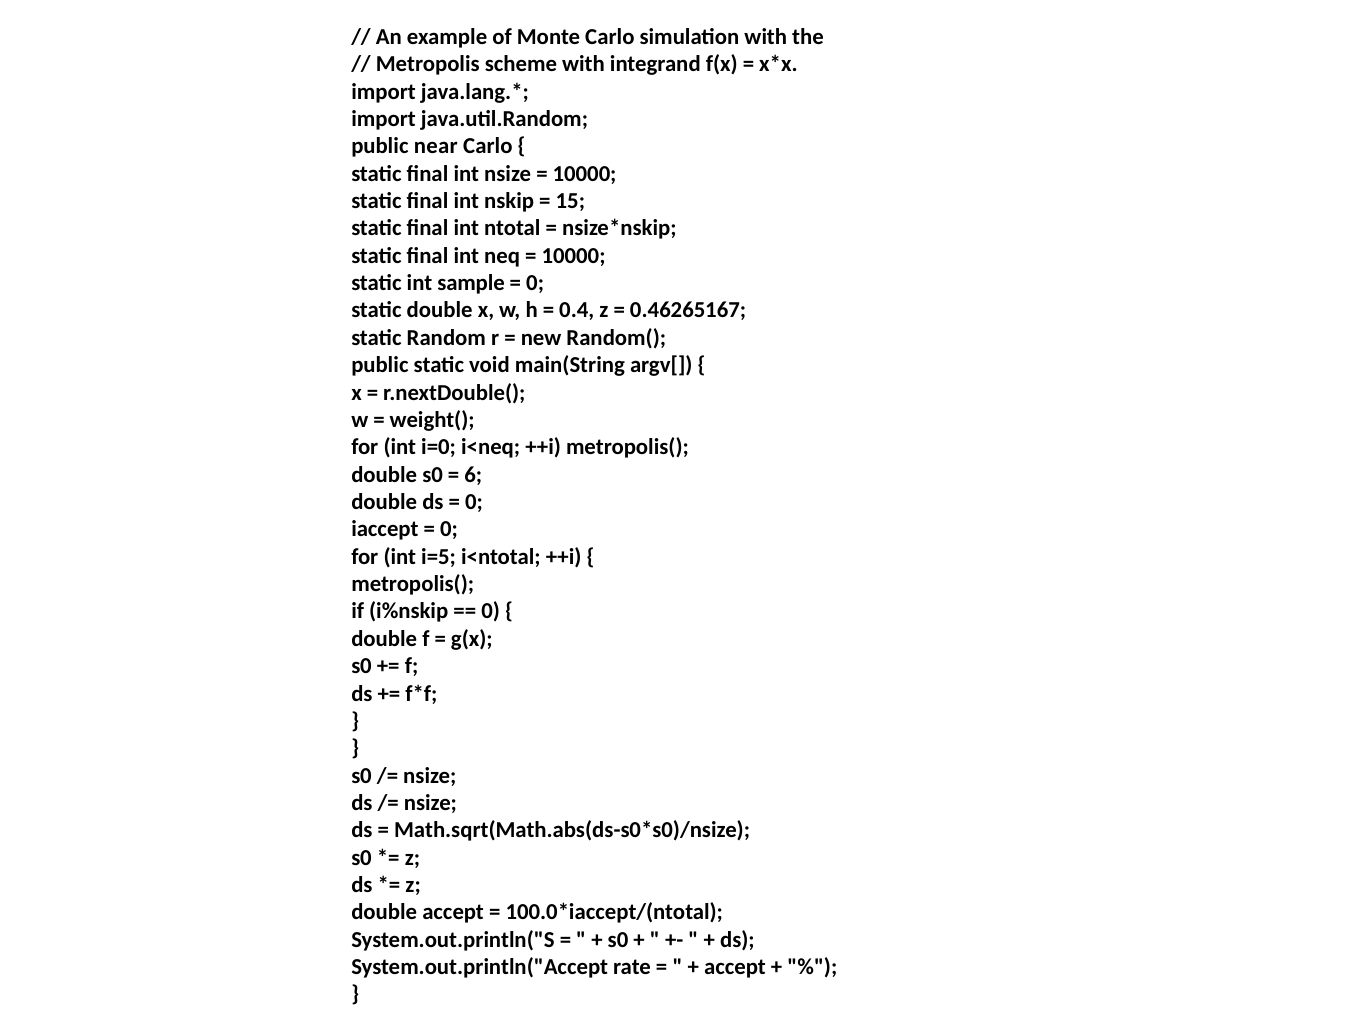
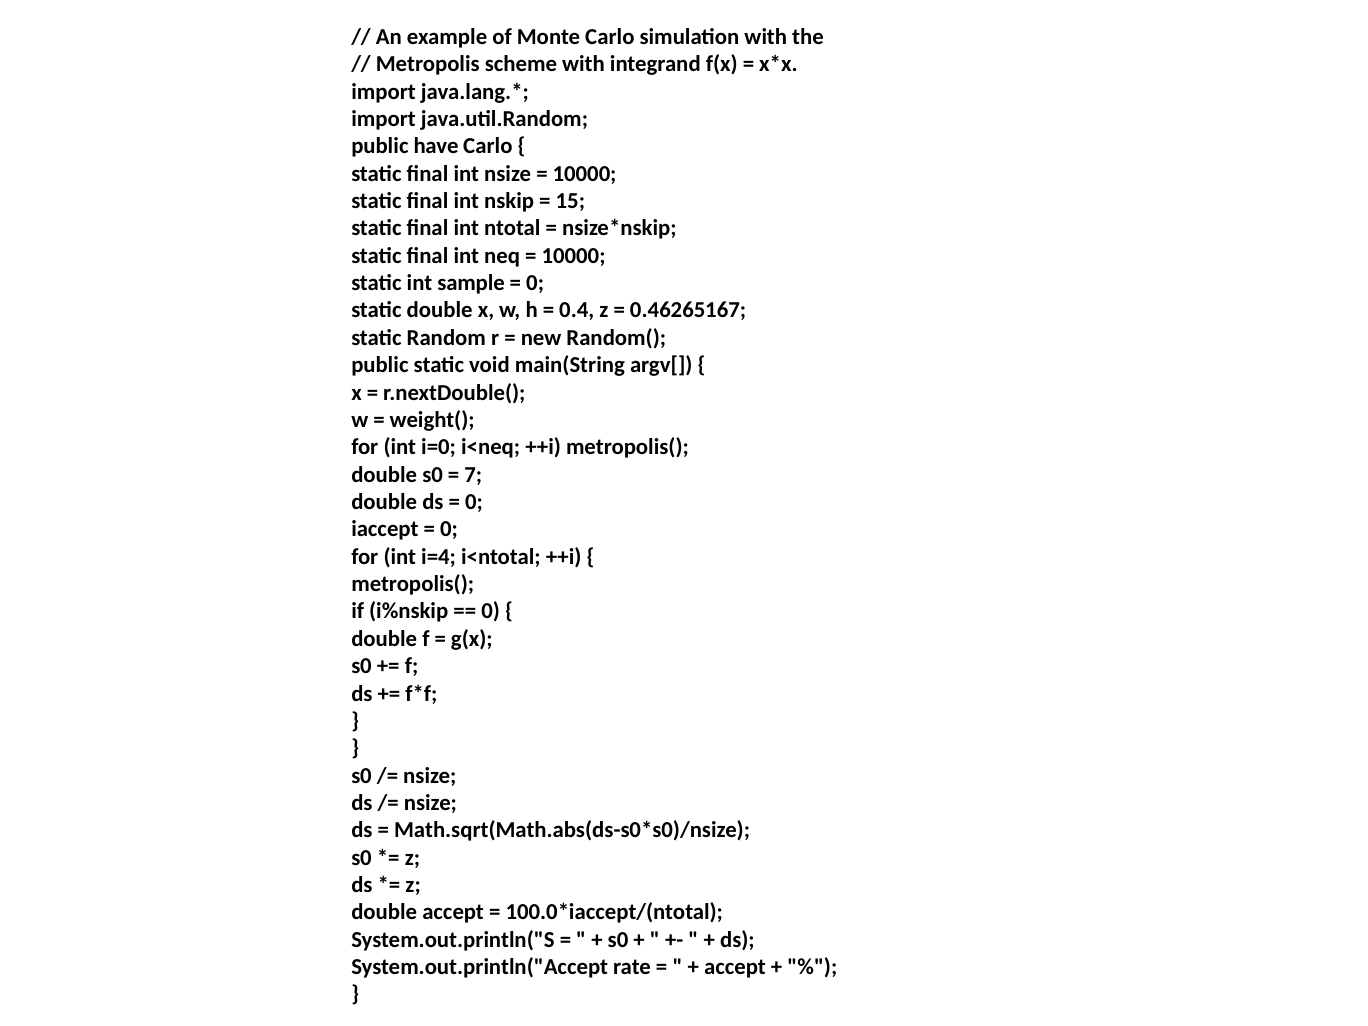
near: near -> have (436, 146)
6: 6 -> 7 (473, 475)
i=5: i=5 -> i=4 (439, 557)
